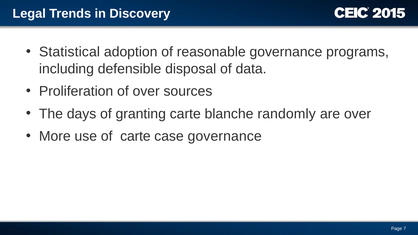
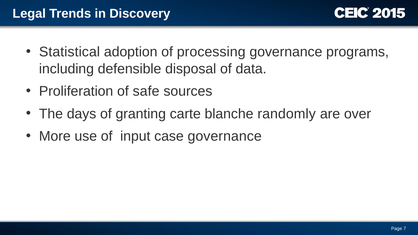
reasonable: reasonable -> processing (211, 52)
of over: over -> safe (146, 91)
of carte: carte -> input (135, 136)
